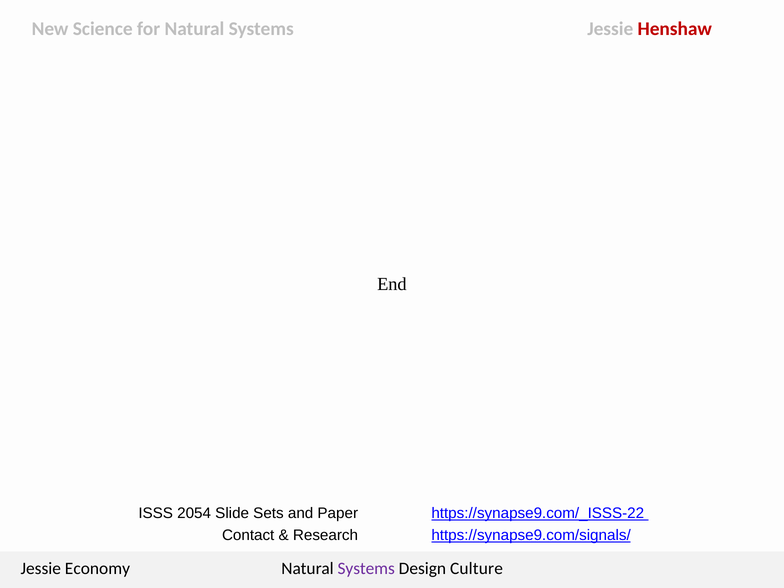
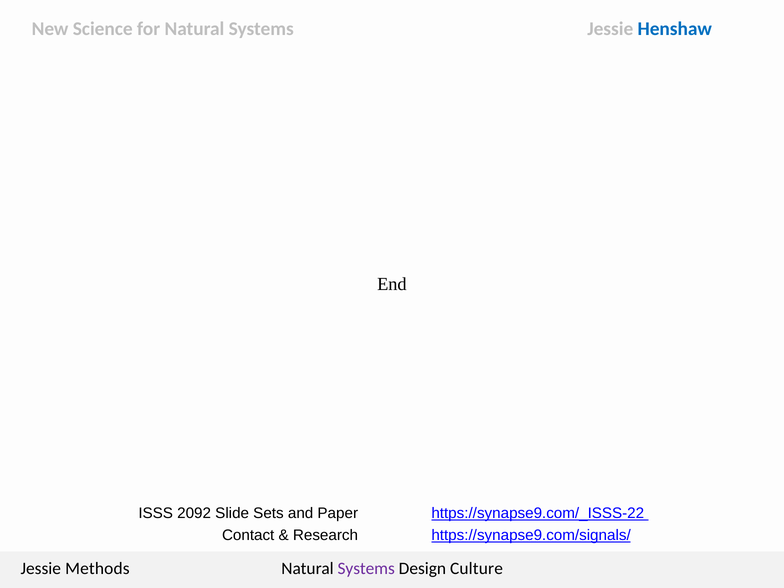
Henshaw colour: red -> blue (675, 29)
2054: 2054 -> 2092 (194, 513)
Economy: Economy -> Methods (97, 569)
